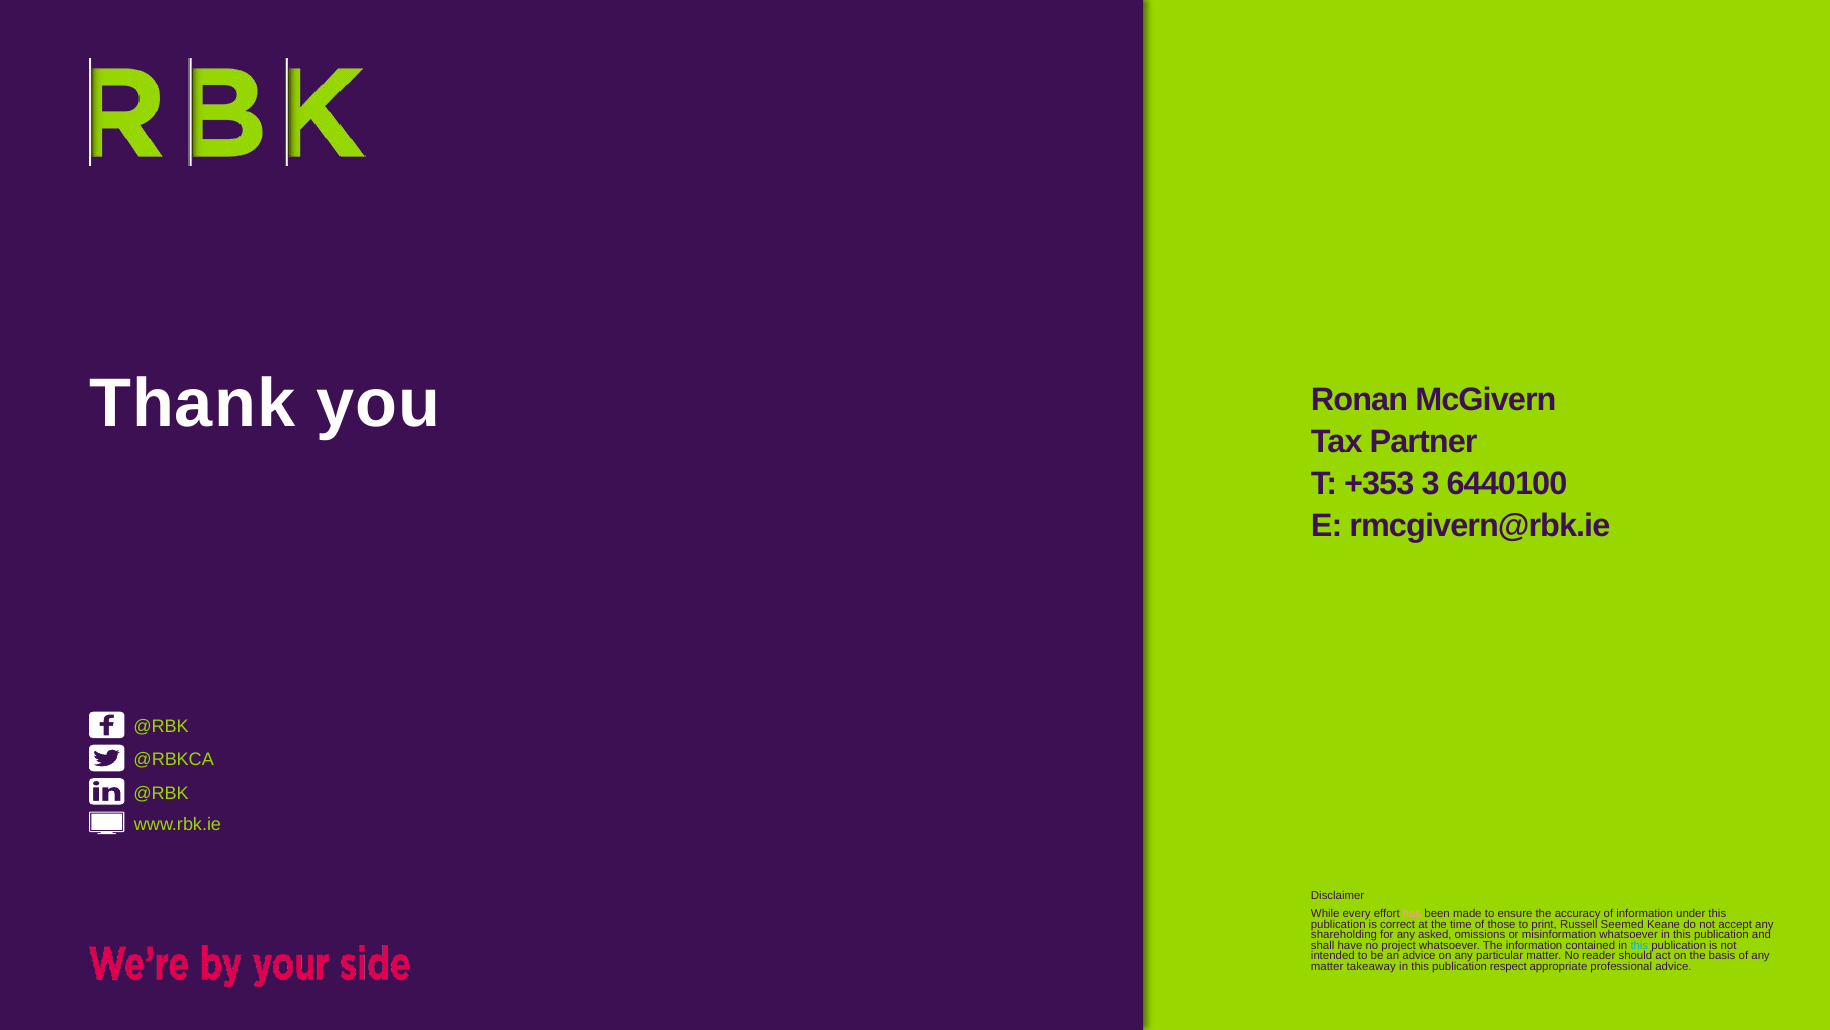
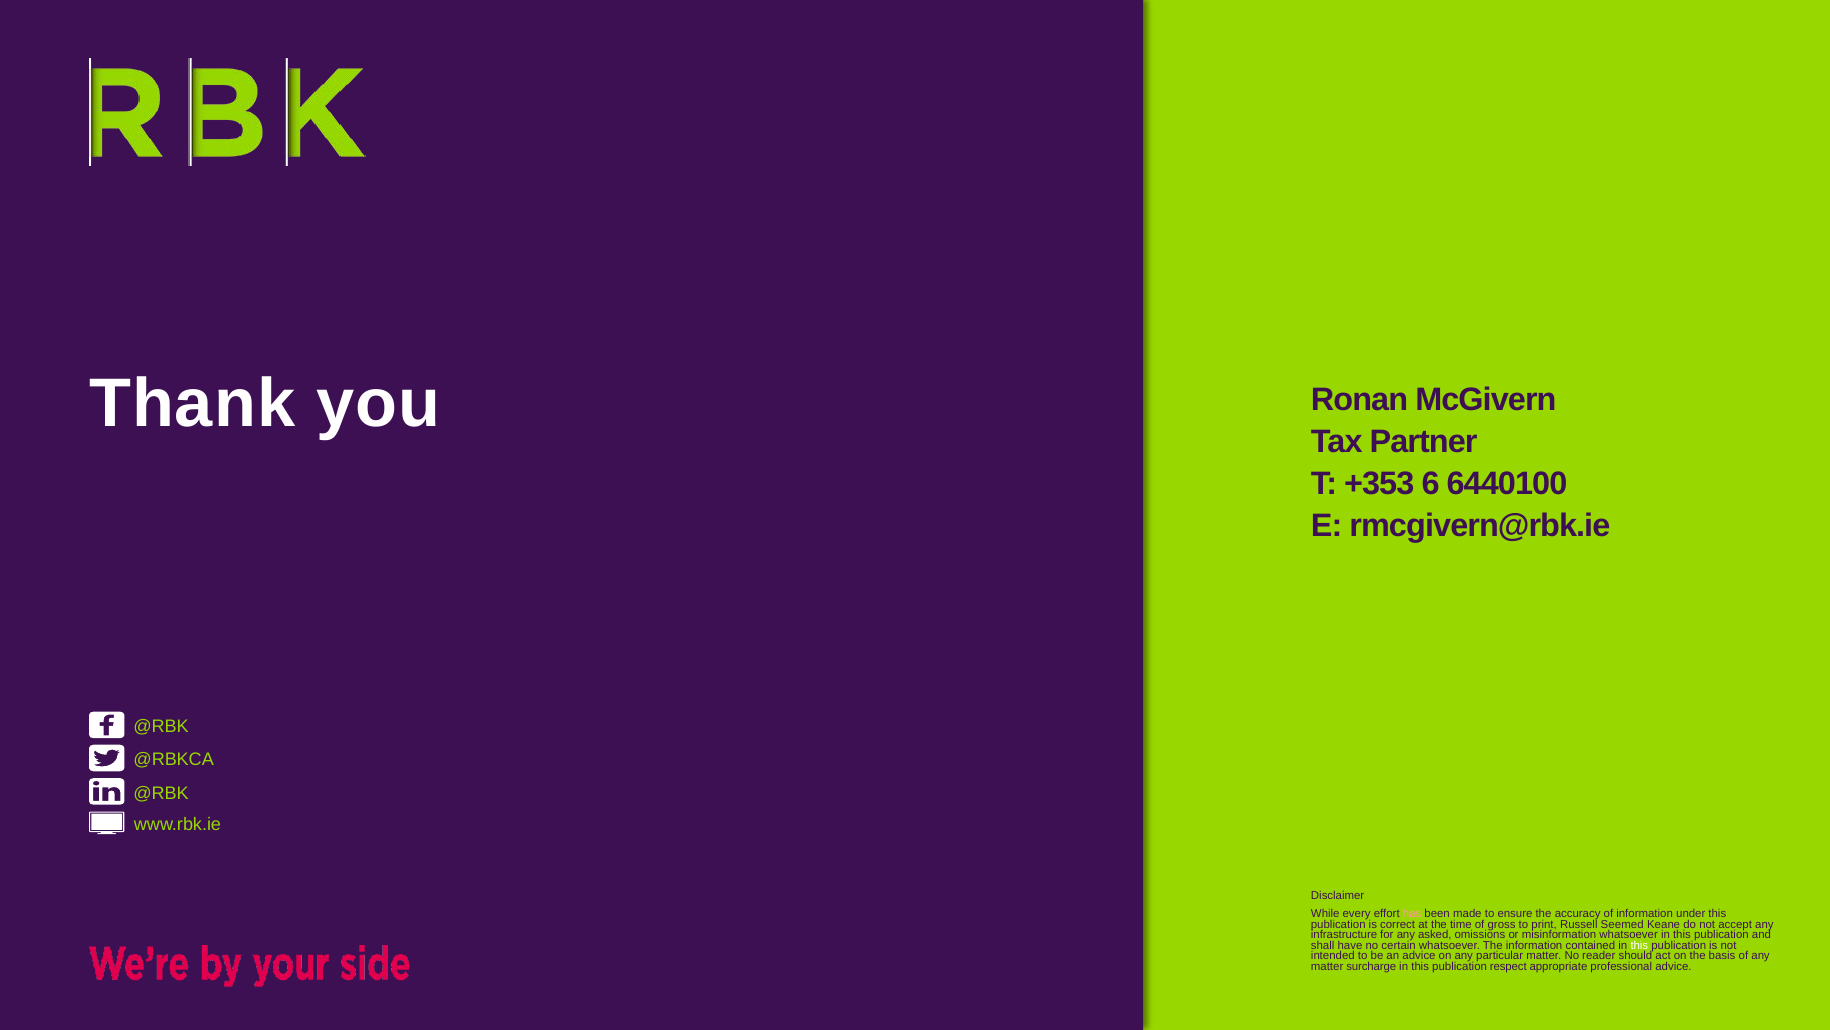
3: 3 -> 6 (1431, 484)
those: those -> gross (1502, 924)
shareholding: shareholding -> infrastructure (1344, 934)
project: project -> certain (1399, 945)
this colour: light blue -> white (1639, 945)
takeaway: takeaway -> surcharge (1371, 966)
